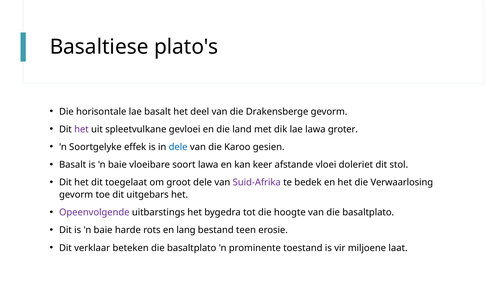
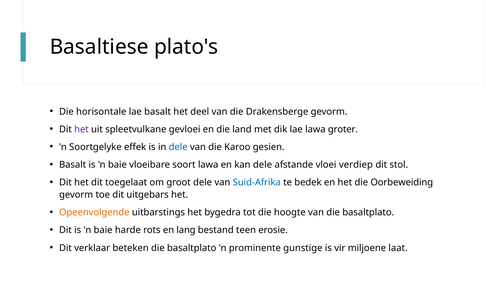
kan keer: keer -> dele (262, 164)
doleriet: doleriet -> verdiep (356, 164)
Suid-Afrika colour: purple -> blue (257, 182)
Verwaarlosing: Verwaarlosing -> Oorbeweiding (402, 182)
Opeenvolgende colour: purple -> orange (94, 212)
toestand: toestand -> gunstige (303, 247)
